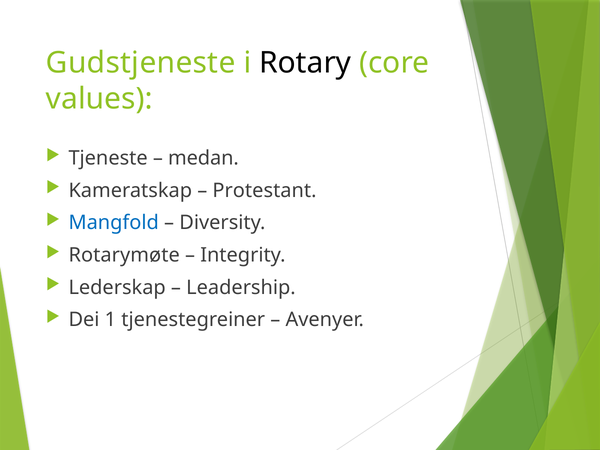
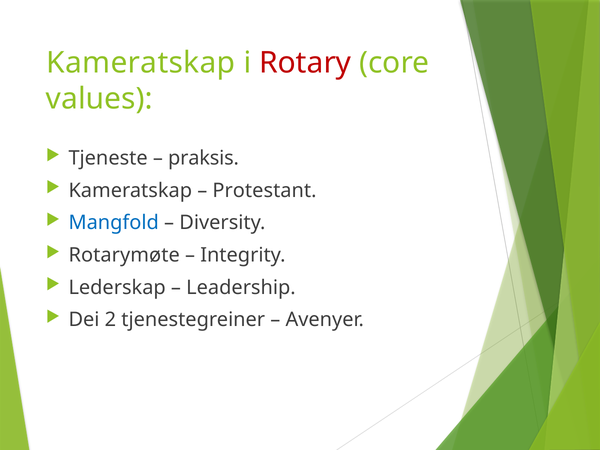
Gudstjeneste: Gudstjeneste -> Kameratskap (141, 63)
Rotary colour: black -> red (305, 63)
medan: medan -> praksis (203, 158)
1: 1 -> 2 (110, 320)
